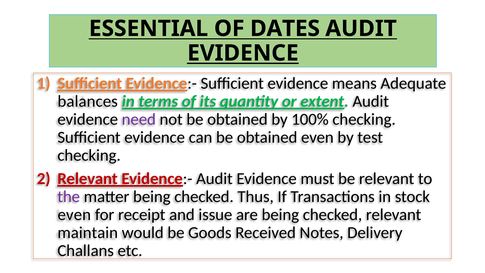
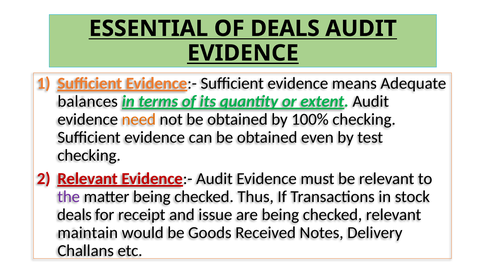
OF DATES: DATES -> DEALS (285, 28)
need colour: purple -> orange (139, 119)
even: even -> deals (74, 214)
